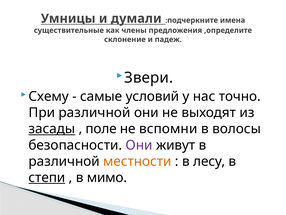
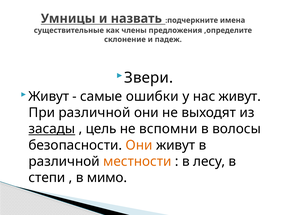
думали: думали -> назвать (136, 19)
Схему: Схему -> Живут (49, 96)
условий: условий -> ошибки (152, 96)
нас точно: точно -> живут (240, 96)
поле: поле -> цель (101, 129)
Они colour: purple -> orange (139, 145)
степи underline: present -> none (47, 177)
